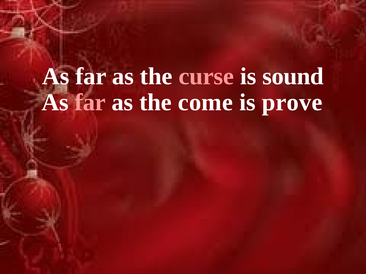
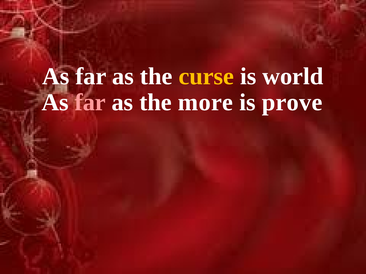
curse colour: pink -> yellow (206, 76)
sound: sound -> world (293, 76)
come: come -> more (205, 103)
